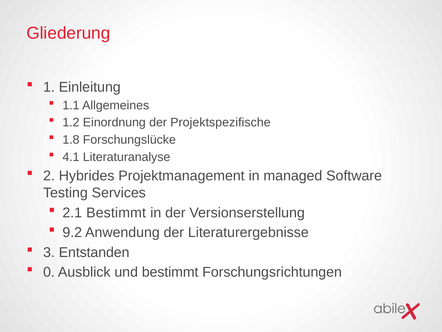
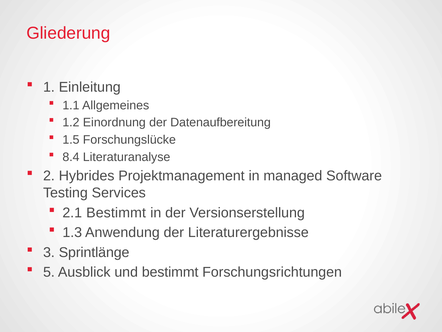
Projektspezifische: Projektspezifische -> Datenaufbereitung (221, 122)
1.8: 1.8 -> 1.5 (71, 140)
4.1: 4.1 -> 8.4 (71, 157)
9.2: 9.2 -> 1.3 (72, 232)
Entstanden: Entstanden -> Sprintlänge (94, 252)
0: 0 -> 5 (49, 272)
